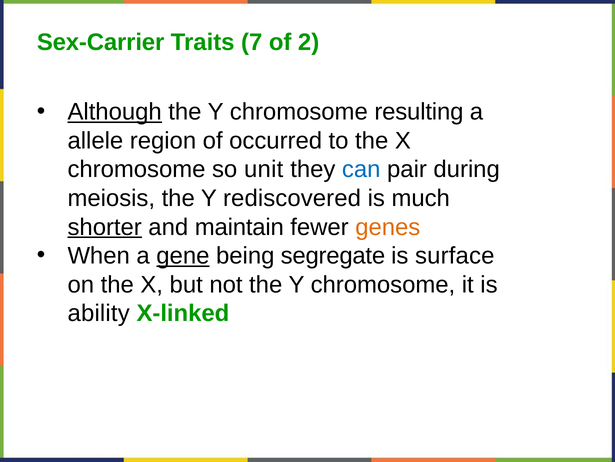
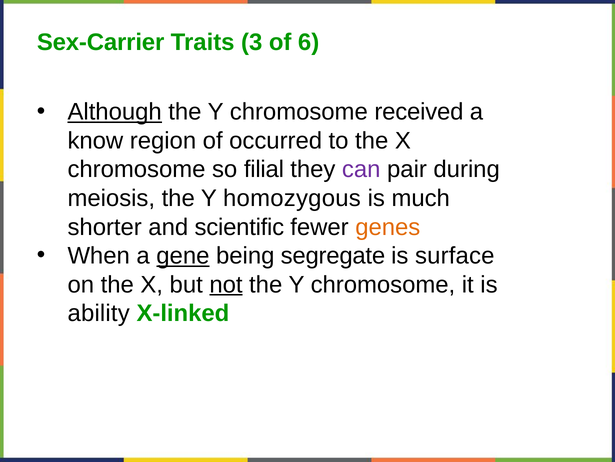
7: 7 -> 3 (252, 42)
2: 2 -> 6 (309, 42)
resulting: resulting -> received (419, 112)
allele: allele -> know (95, 141)
unit: unit -> filial (264, 169)
can colour: blue -> purple (361, 169)
rediscovered: rediscovered -> homozygous (292, 198)
shorter underline: present -> none (105, 227)
maintain: maintain -> scientific (239, 227)
not underline: none -> present (226, 284)
